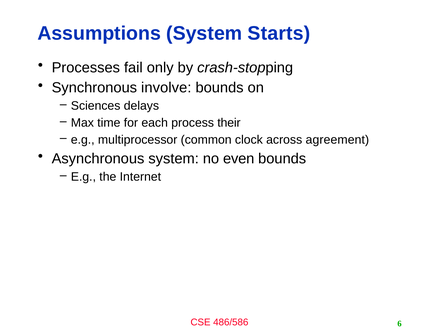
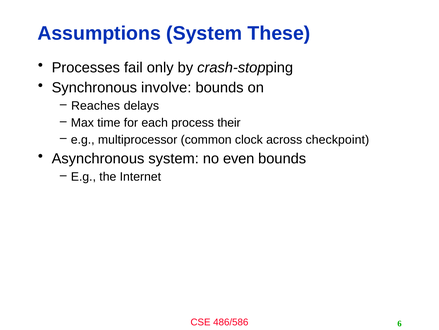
Starts: Starts -> These (279, 33)
Sciences: Sciences -> Reaches (96, 106)
agreement: agreement -> checkpoint (337, 139)
